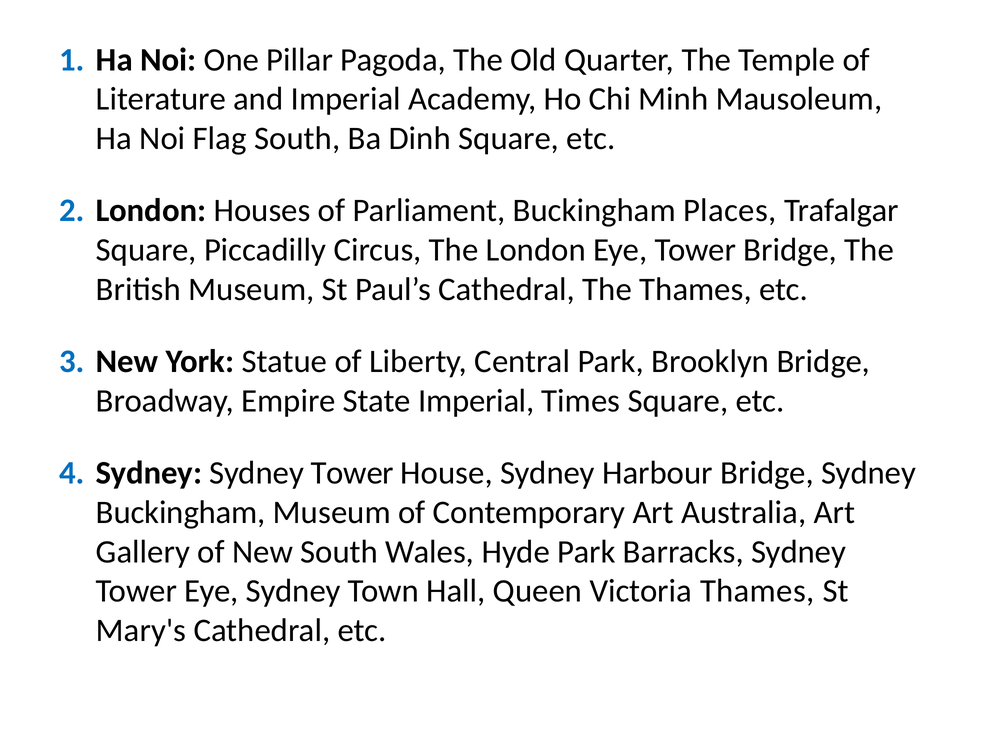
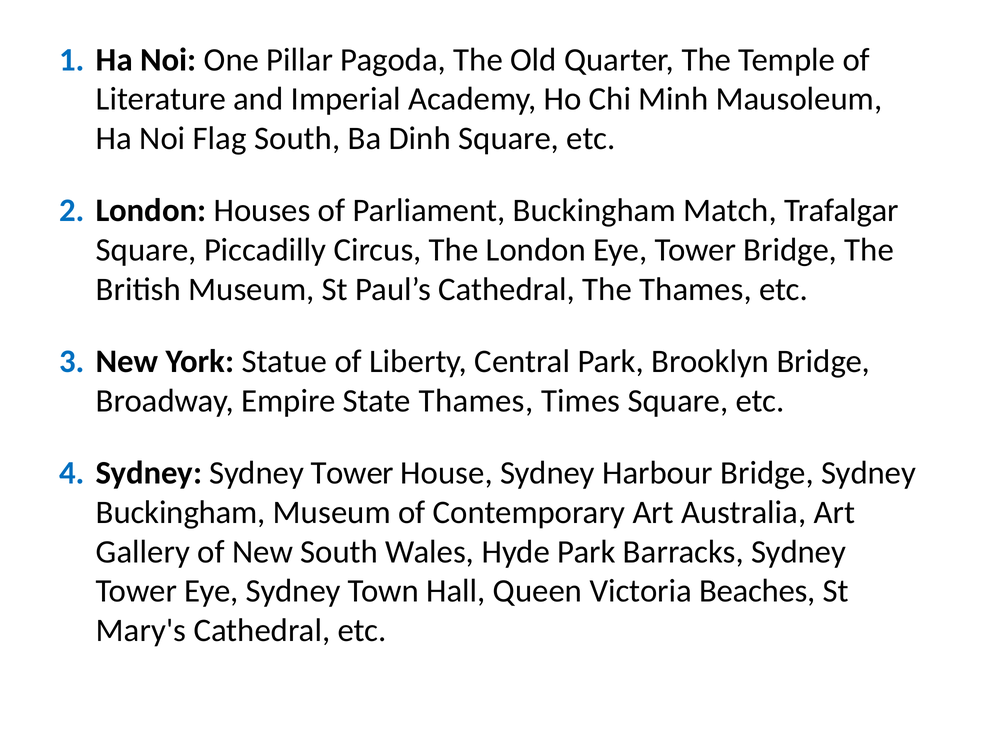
Places: Places -> Match (730, 211)
State Imperial: Imperial -> Thames (476, 401)
Victoria Thames: Thames -> Beaches (758, 591)
